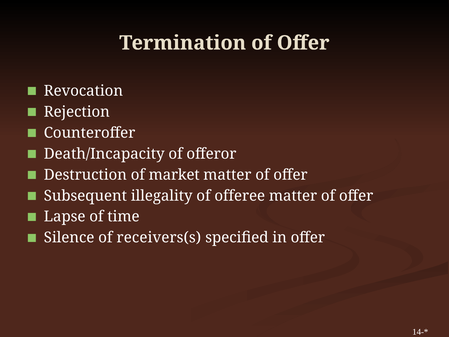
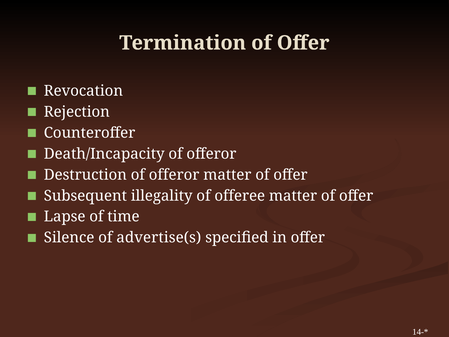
Destruction of market: market -> offeror (174, 175)
receivers(s: receivers(s -> advertise(s (159, 237)
